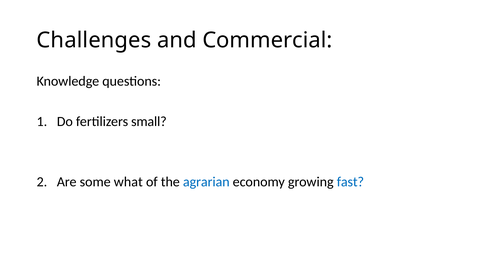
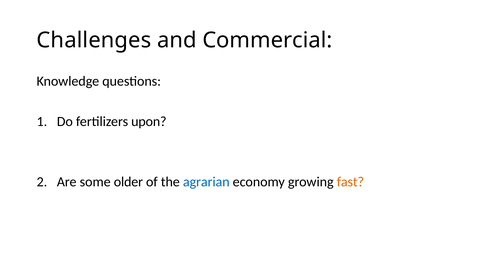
small: small -> upon (149, 121)
what: what -> older (128, 182)
fast colour: blue -> orange (350, 182)
